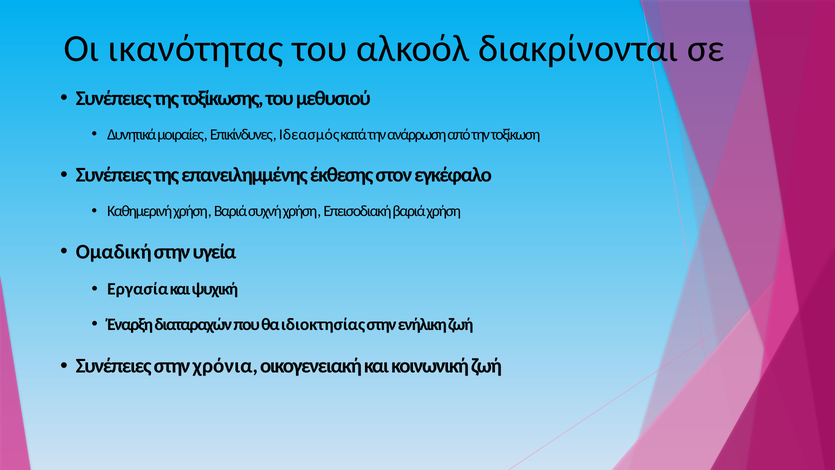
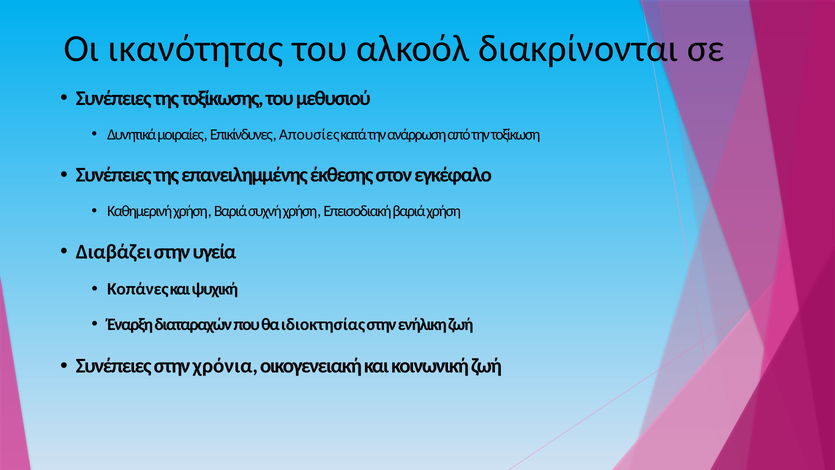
Ιδεασμός: Ιδεασμός -> Απουσίες (309, 134)
Ομαδική: Ομαδική -> Διαβάζει (114, 252)
Εργασία: Εργασία -> Κοπάνες (138, 289)
